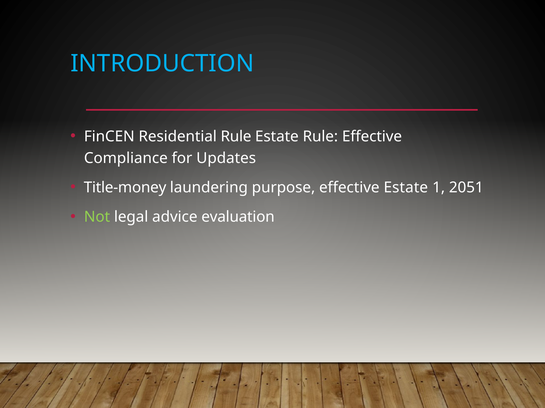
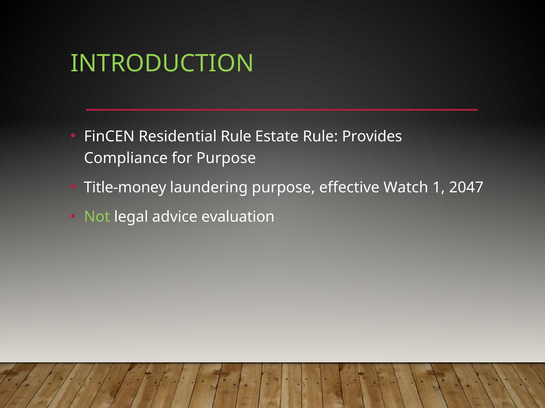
INTRODUCTION colour: light blue -> light green (162, 64)
Rule Effective: Effective -> Provides (372, 137)
for Updates: Updates -> Purpose (226, 158)
effective Estate: Estate -> Watch (406, 188)
2051: 2051 -> 2047 (466, 188)
